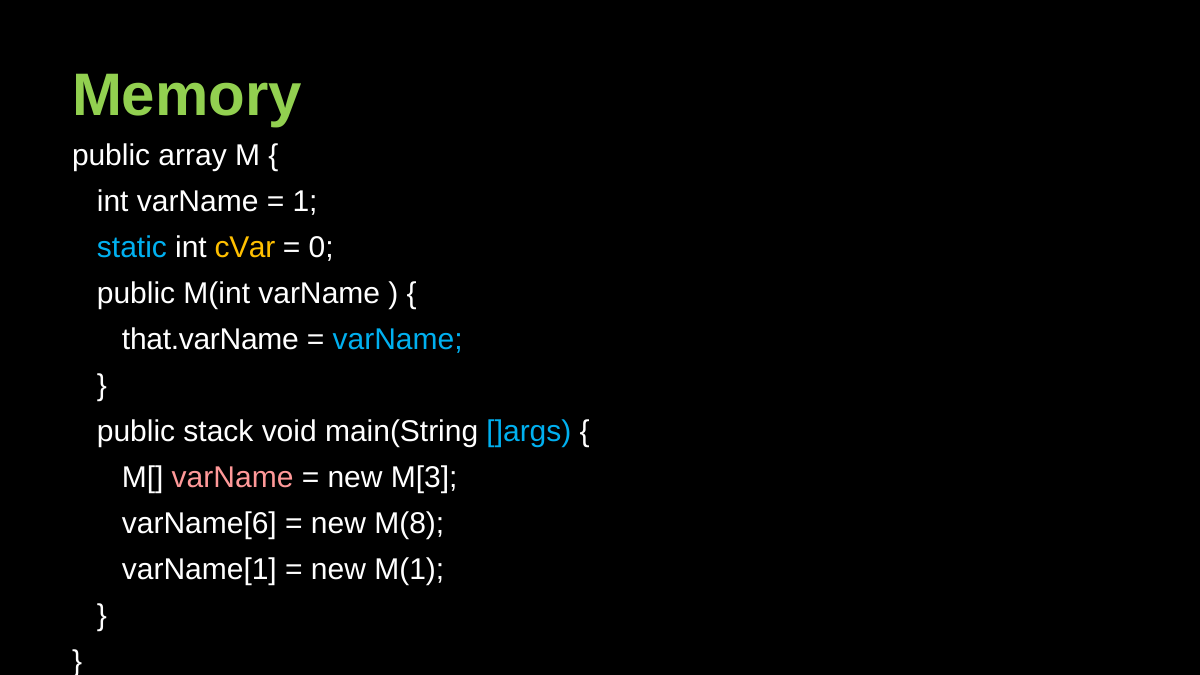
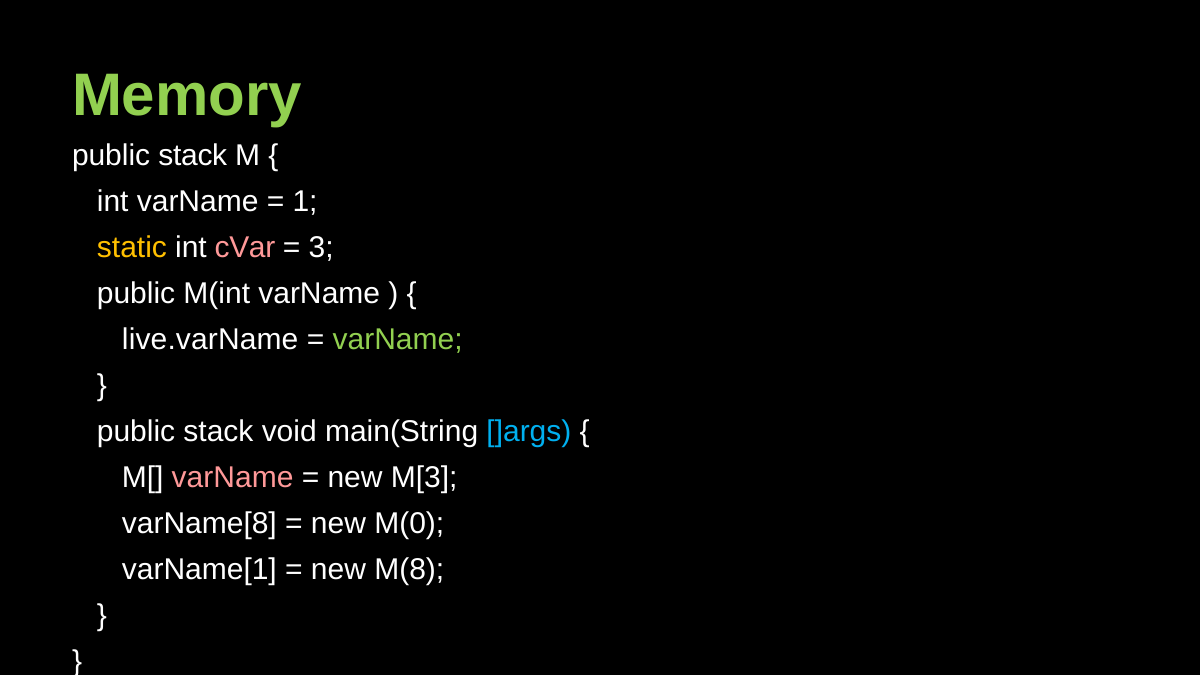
array: array -> stack (193, 155)
static colour: light blue -> yellow (132, 247)
cVar colour: yellow -> pink (245, 247)
0: 0 -> 3 (321, 247)
that.varName: that.varName -> live.varName (210, 339)
varName colour: light blue -> light green (398, 339)
varName[6: varName[6 -> varName[8 (199, 523)
M(8: M(8 -> M(0 (409, 523)
M(1: M(1 -> M(8 (409, 569)
